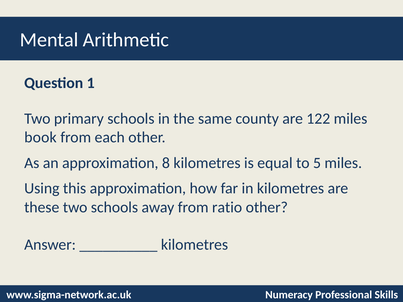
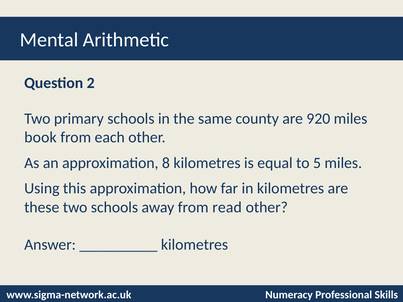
1: 1 -> 2 (91, 83)
122: 122 -> 920 (318, 119)
ratio: ratio -> read (227, 207)
